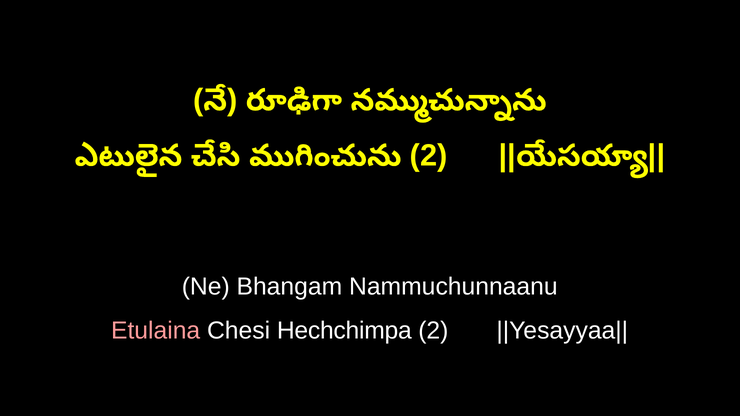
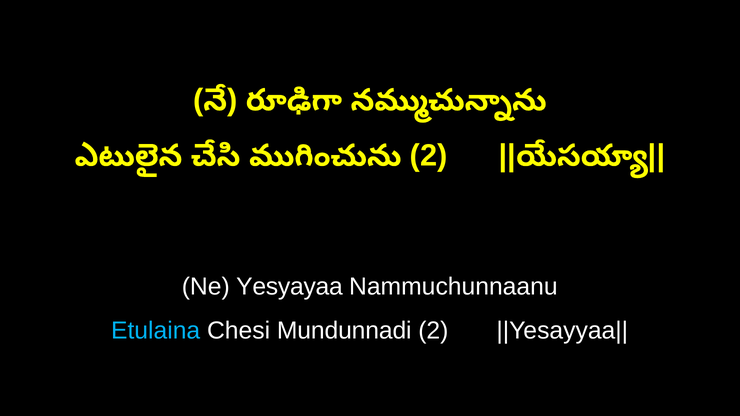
Bhangam: Bhangam -> Yesyayaa (290, 287)
Etulaina colour: pink -> light blue (156, 331)
Hechchimpa: Hechchimpa -> Mundunnadi (344, 331)
